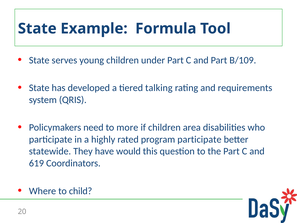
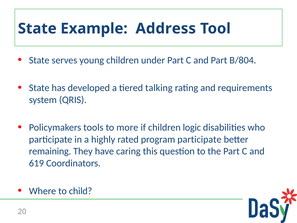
Formula: Formula -> Address (166, 29)
B/109: B/109 -> B/804 (243, 60)
need: need -> tools (93, 127)
area: area -> logic (192, 127)
statewide: statewide -> remaining (50, 151)
would: would -> caring (128, 151)
